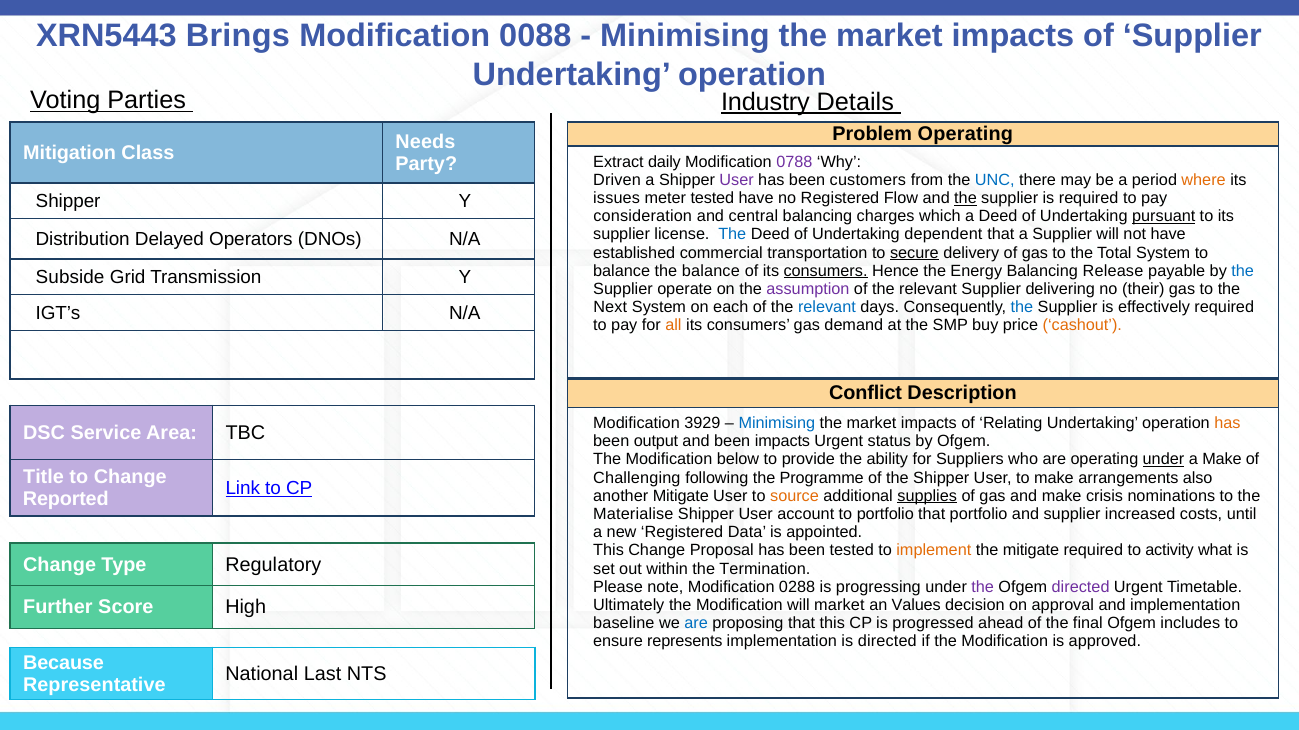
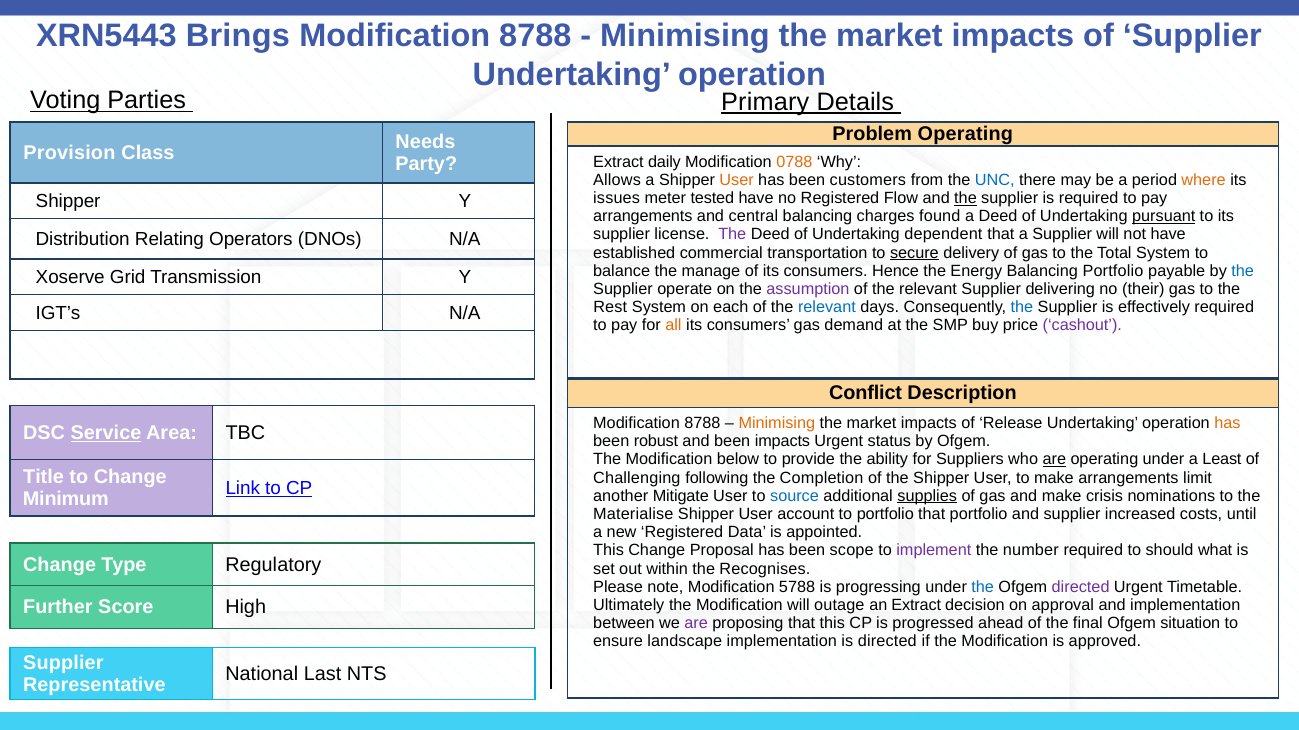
0088: 0088 -> 8788 (535, 36)
Industry: Industry -> Primary (765, 102)
Mitigation: Mitigation -> Provision (69, 153)
0788 colour: purple -> orange (794, 162)
Driven: Driven -> Allows (617, 180)
User colour: purple -> orange (737, 180)
consideration: consideration -> arrangements (643, 217)
which: which -> found (940, 217)
The colour: blue -> purple (732, 235)
Delayed: Delayed -> Relating (169, 239)
the balance: balance -> manage (711, 271)
consumers underline: present -> none (826, 271)
Balancing Release: Release -> Portfolio (1113, 271)
Subside: Subside -> Xoserve (70, 277)
Next: Next -> Rest (610, 308)
cashout colour: orange -> purple (1082, 326)
3929: 3929 -> 8788 (702, 424)
Minimising colour: blue -> orange (777, 424)
Relating: Relating -> Release (1011, 424)
Service underline: none -> present (106, 433)
output: output -> robust (656, 442)
are underline: none -> present (1054, 460)
under underline: present -> none (1163, 460)
a Make: Make -> Least (1222, 460)
Programme: Programme -> Completion (822, 478)
also: also -> limit (1198, 478)
source colour: orange -> blue (794, 496)
Reported: Reported -> Minimum (66, 499)
been tested: tested -> scope (852, 551)
implement colour: orange -> purple (934, 551)
the mitigate: mitigate -> number (1031, 551)
activity: activity -> should (1170, 551)
Termination: Termination -> Recognises (765, 569)
0288: 0288 -> 5788 (797, 587)
the colour: purple -> blue (983, 587)
will market: market -> outage (839, 606)
an Values: Values -> Extract (916, 606)
baseline: baseline -> between (624, 624)
are colour: blue -> purple (696, 624)
includes: includes -> situation (1190, 624)
represents: represents -> landscape (685, 642)
Because: Because -> Supplier (63, 663)
